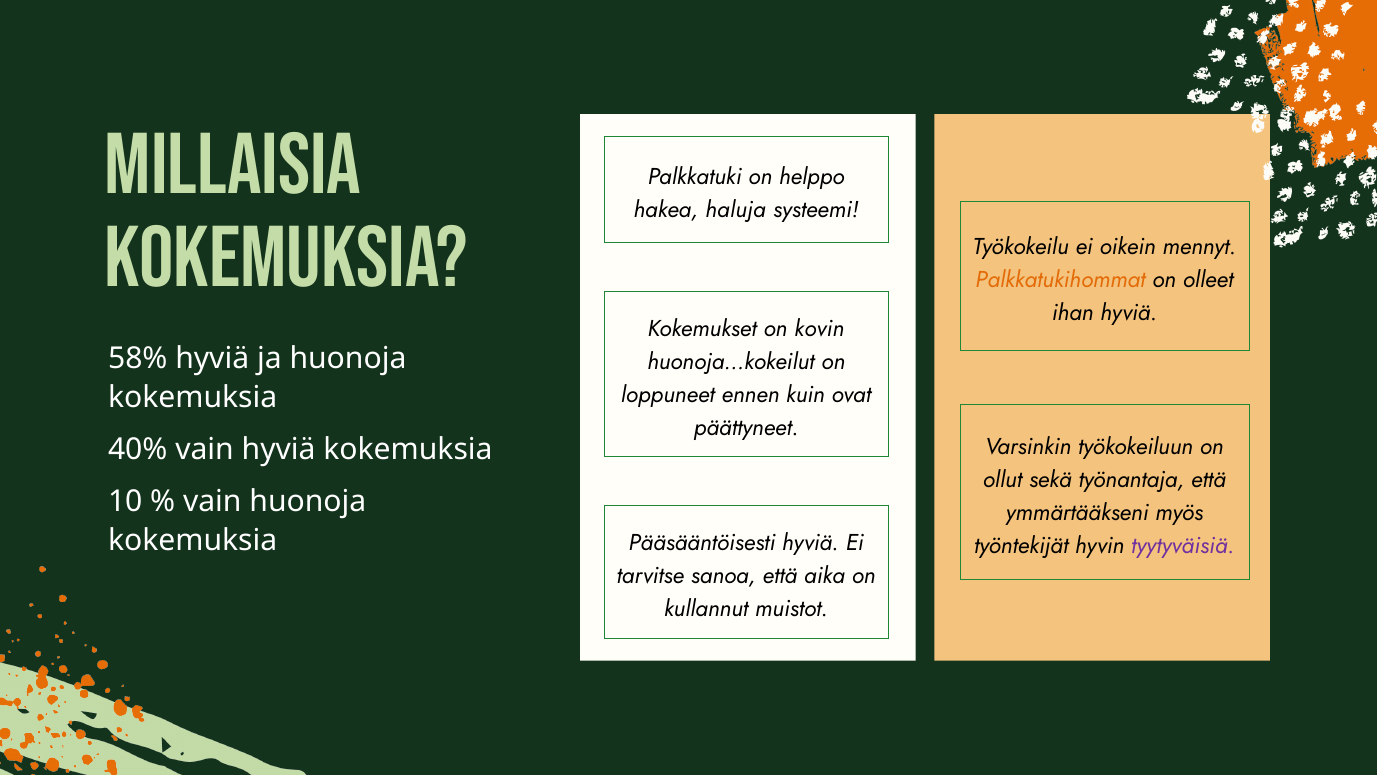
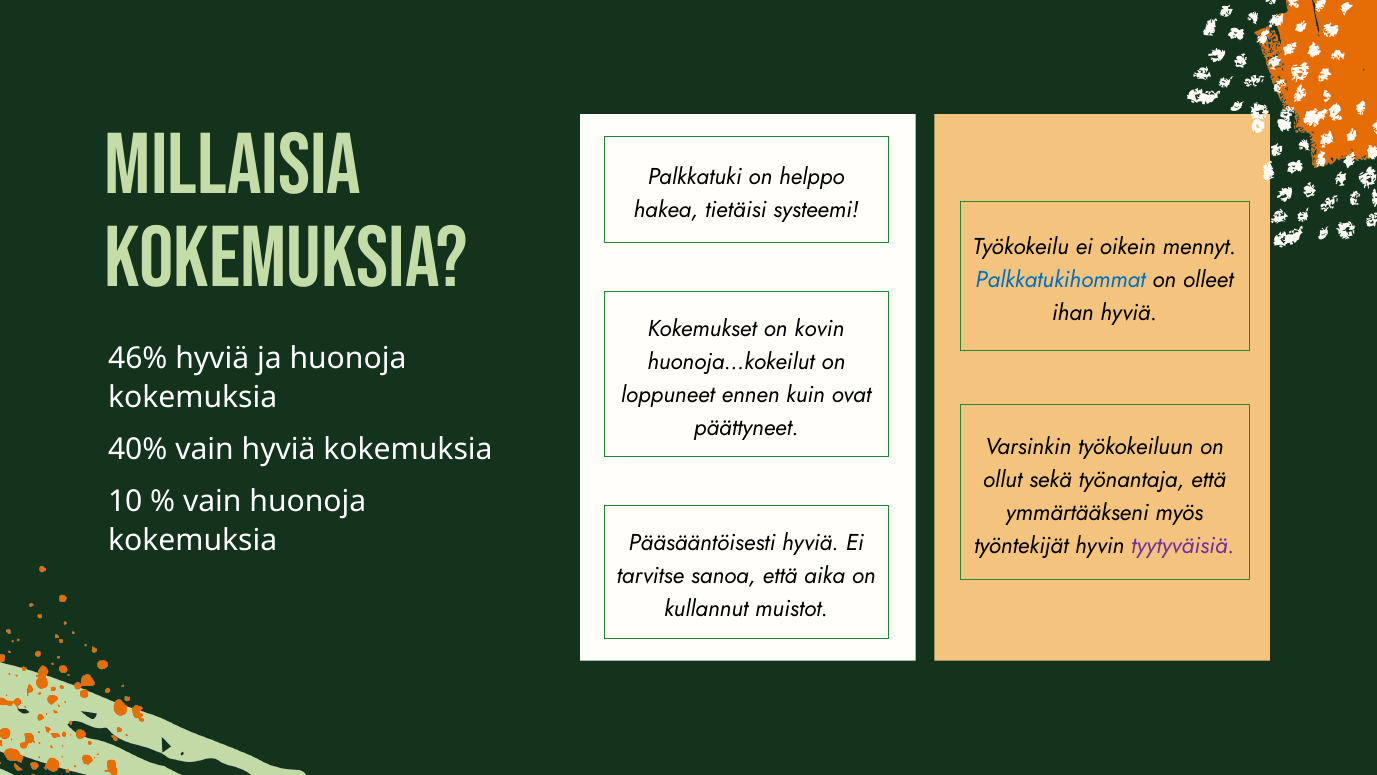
haluja: haluja -> tietäisi (736, 210)
Palkkatukihommat colour: orange -> blue (1060, 280)
58%: 58% -> 46% (138, 358)
